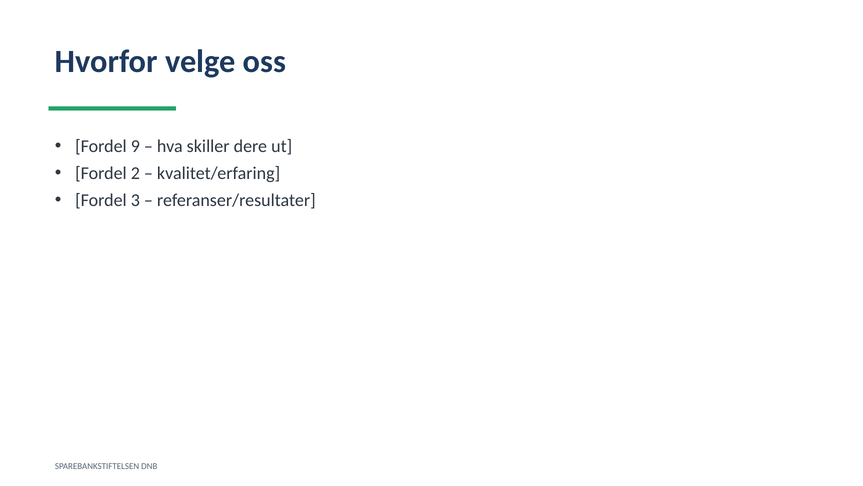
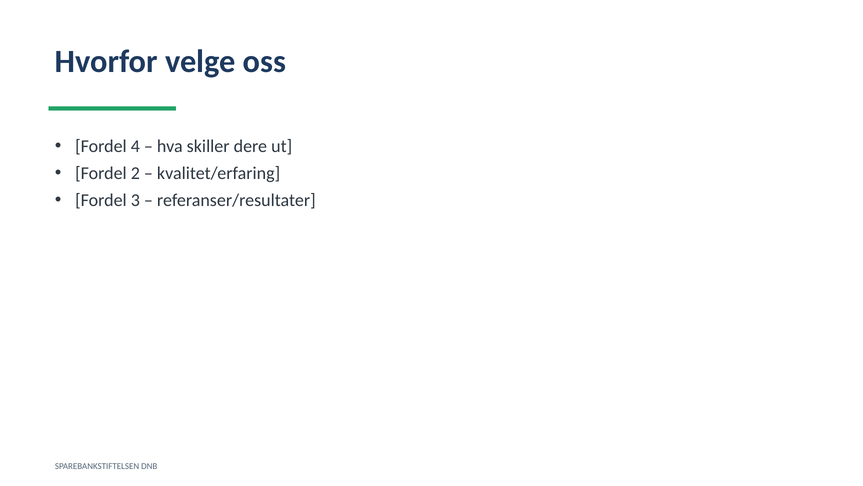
9: 9 -> 4 (135, 146)
